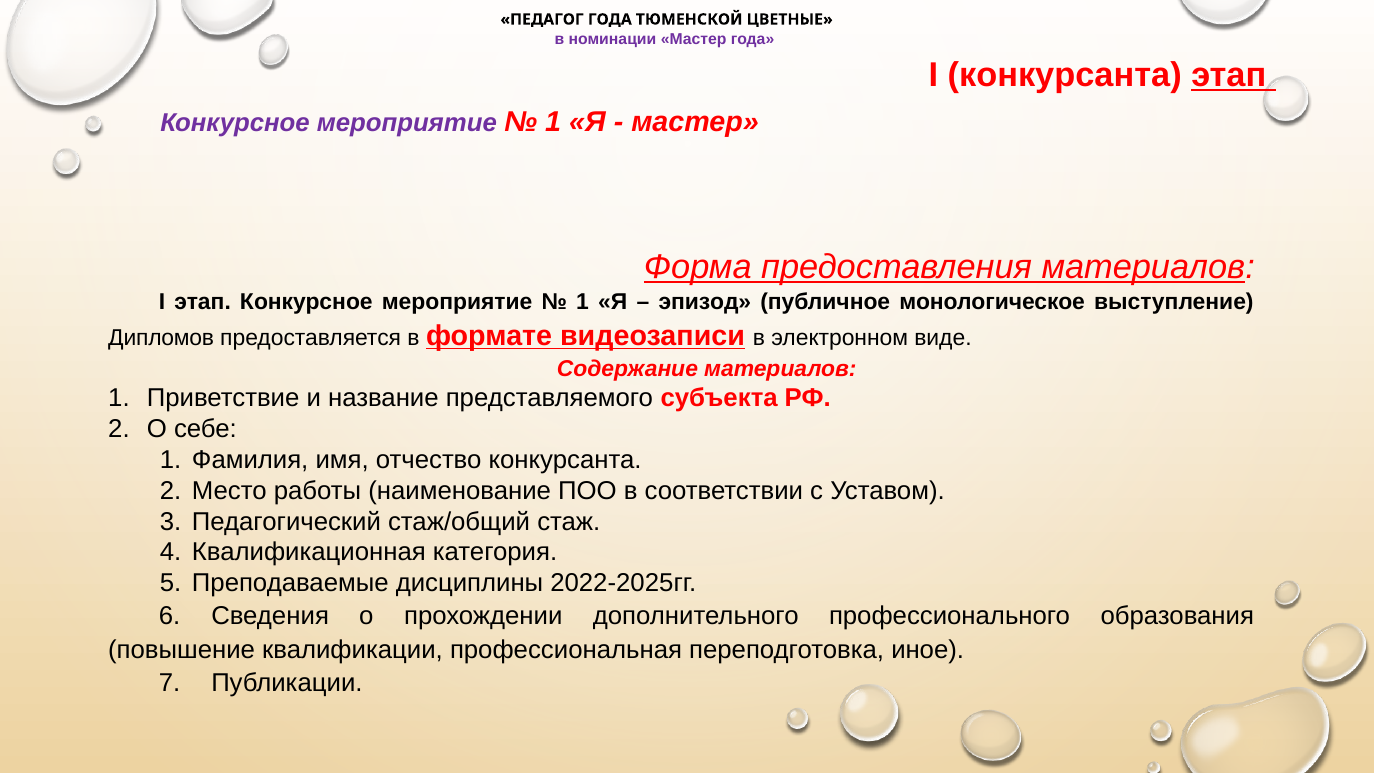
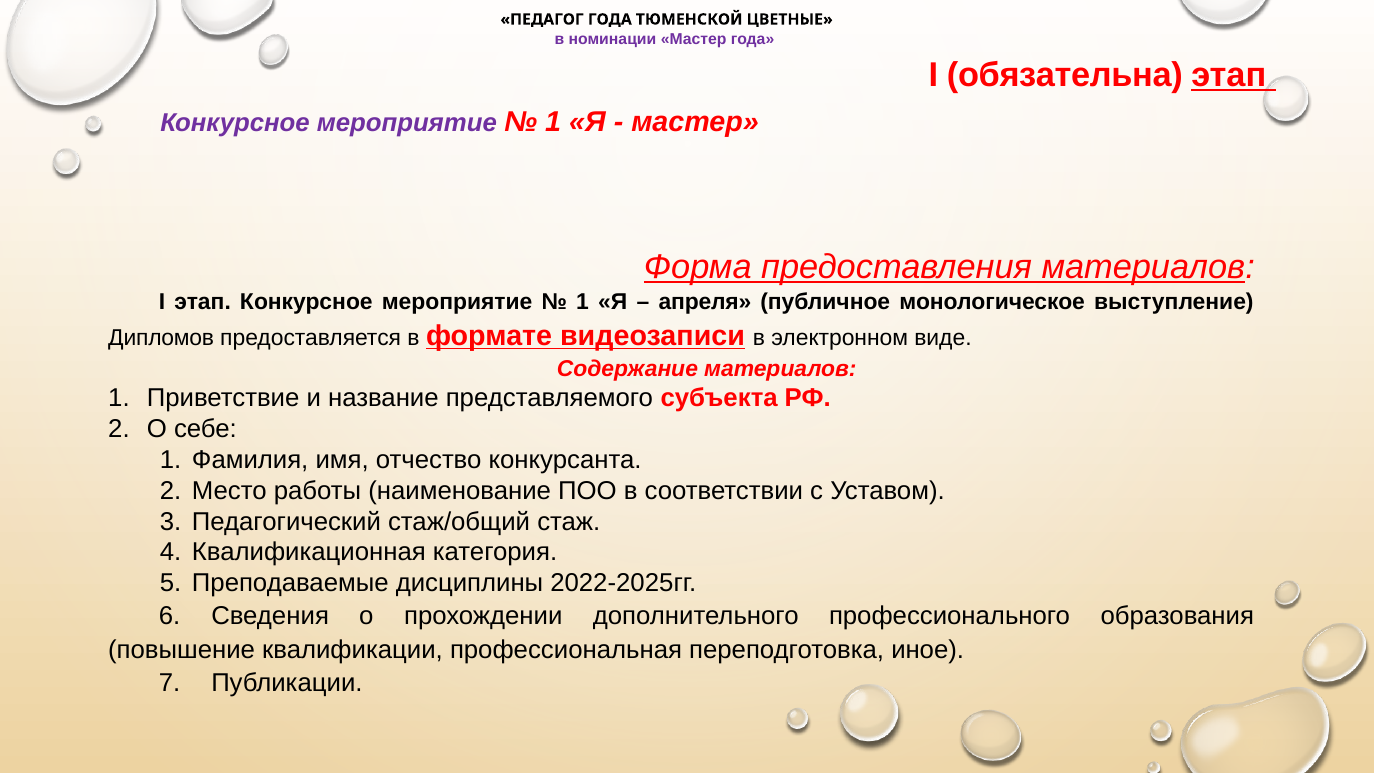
I конкурсанта: конкурсанта -> обязательна (1065, 75)
эпизод: эпизод -> апреля (705, 302)
